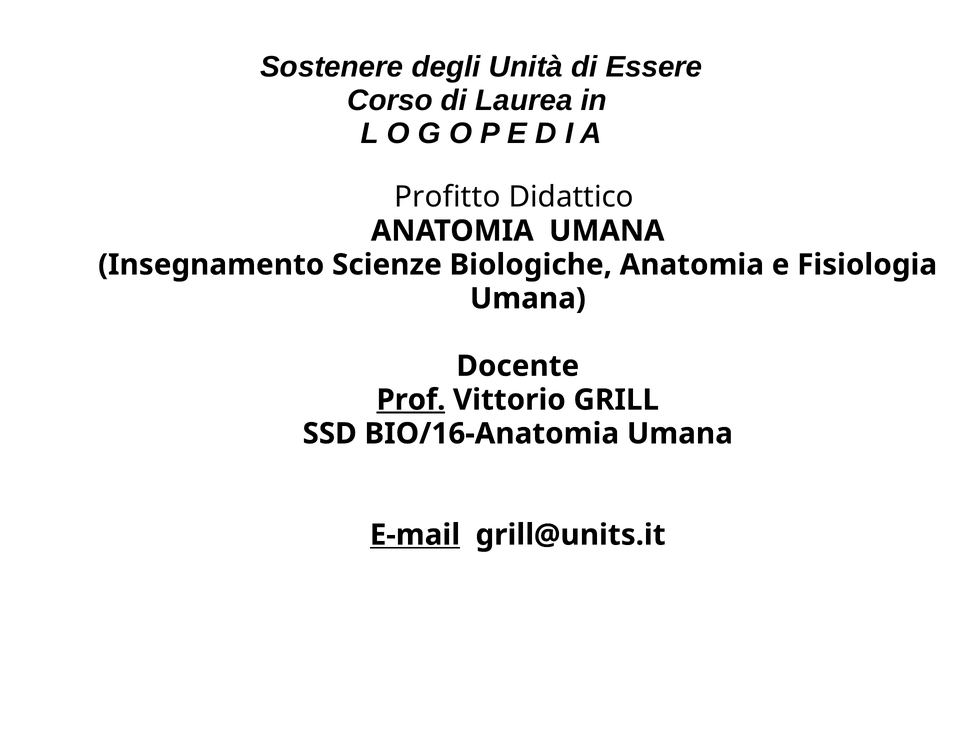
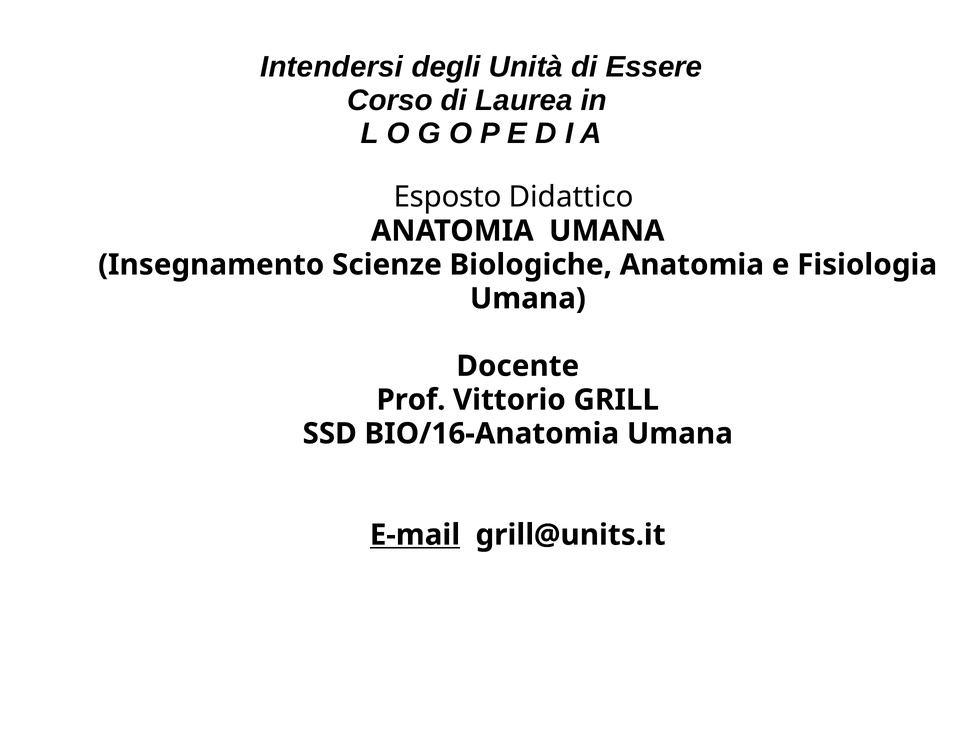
Sostenere: Sostenere -> Intendersi (332, 67)
Profitto: Profitto -> Esposto (448, 197)
Prof underline: present -> none (411, 400)
